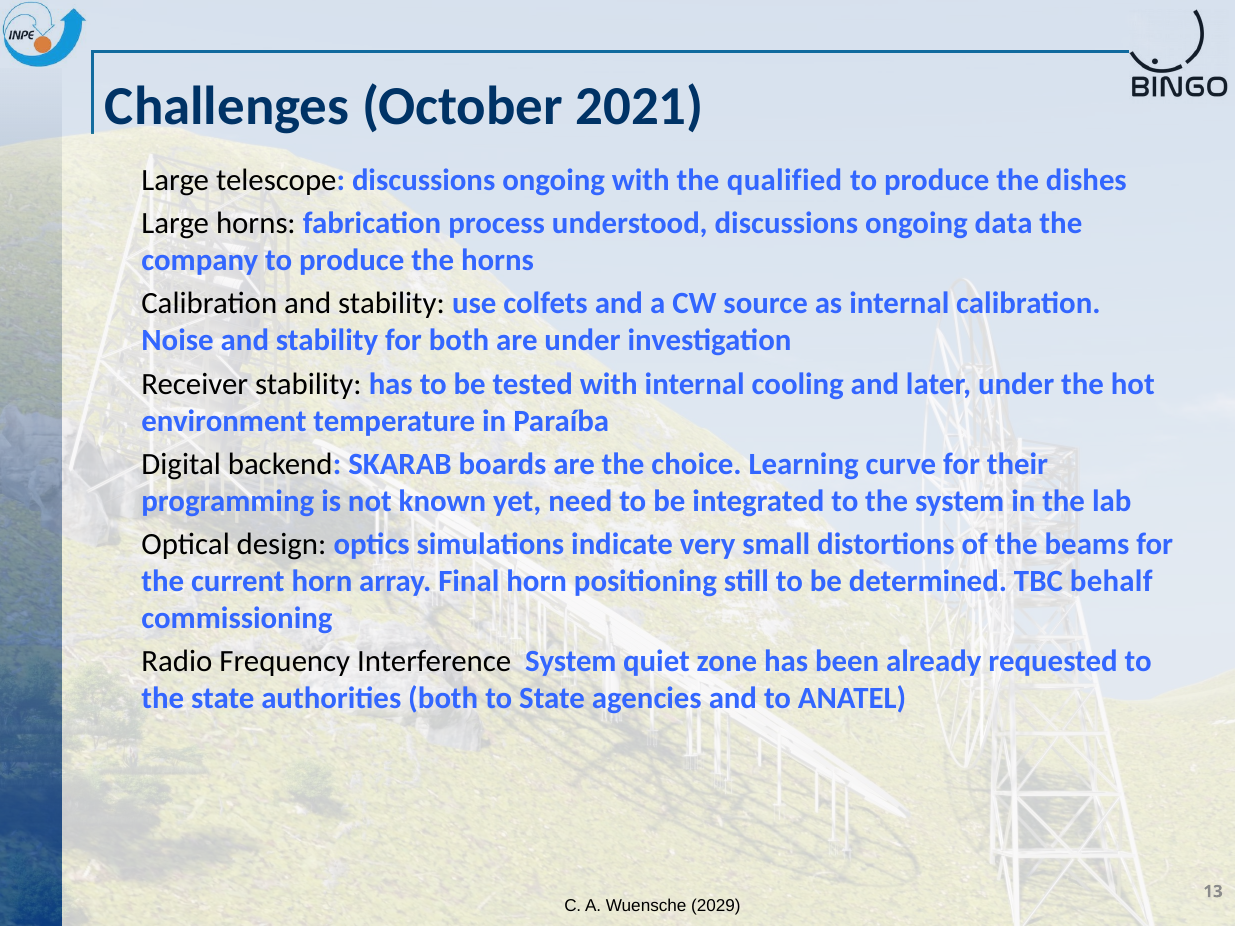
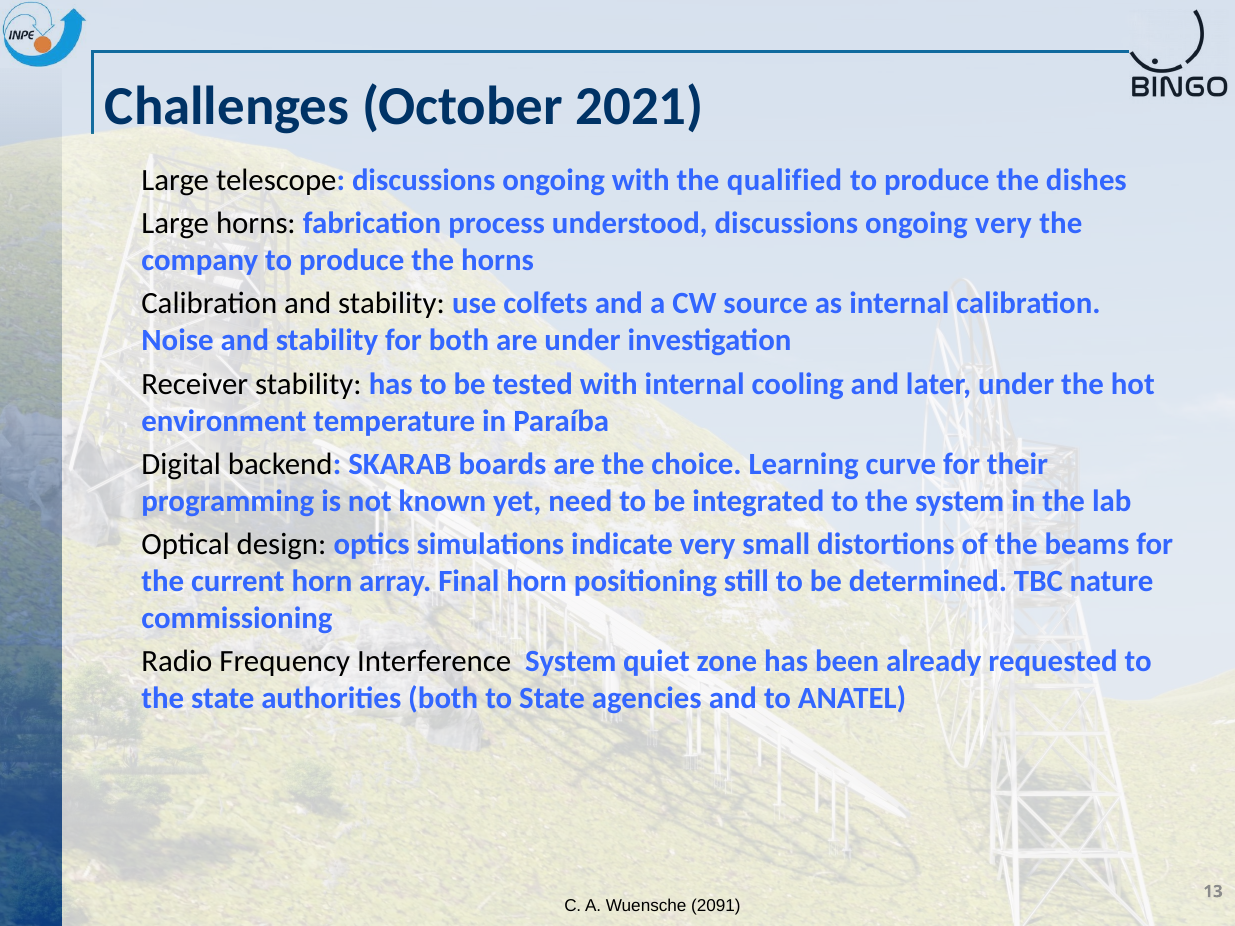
ongoing data: data -> very (1003, 223)
behalf: behalf -> nature (1112, 582)
2029: 2029 -> 2091 (716, 906)
